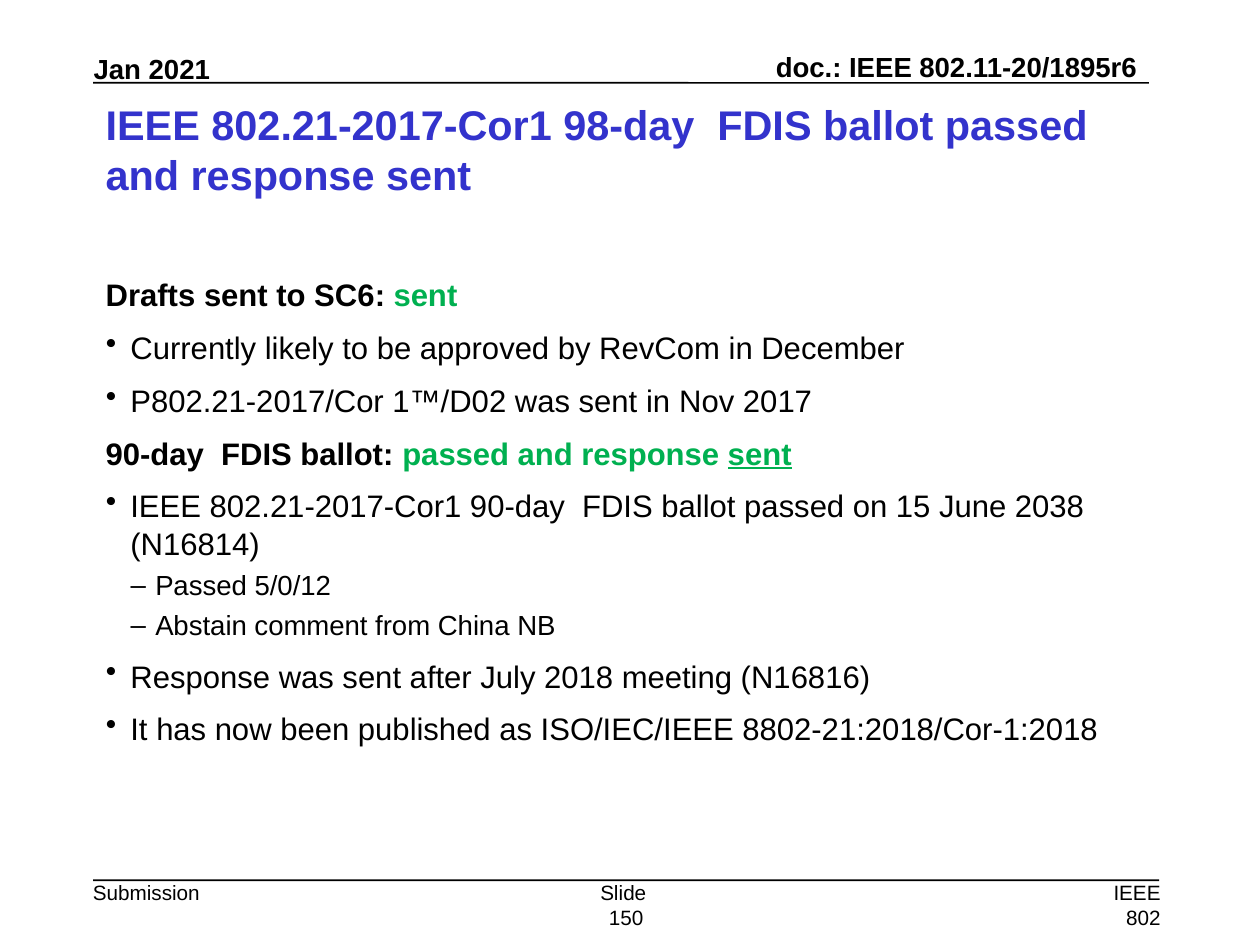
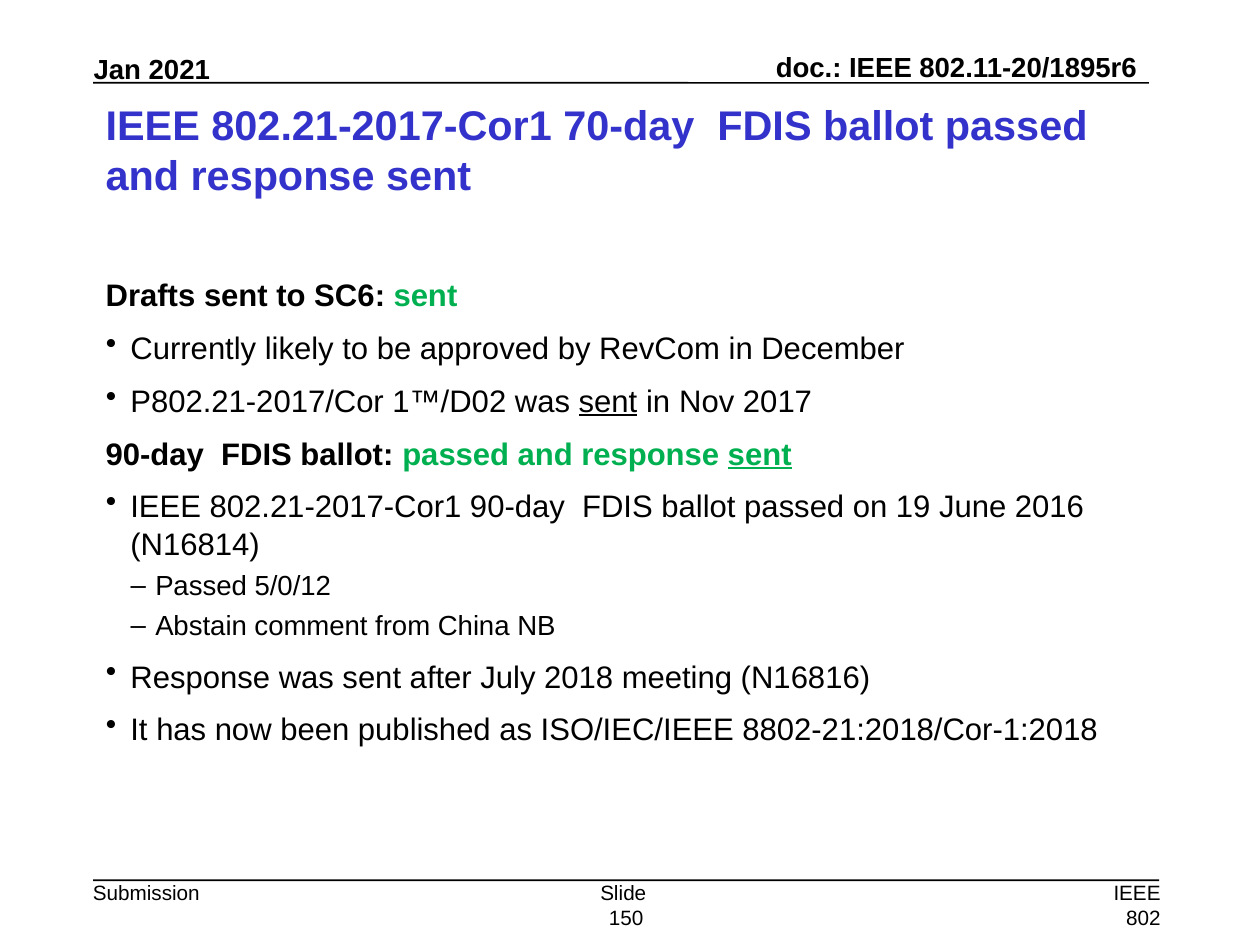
98-day: 98-day -> 70-day (629, 127)
sent underline: none -> present (608, 402)
15: 15 -> 19 (913, 507)
2038: 2038 -> 2016 (1049, 507)
